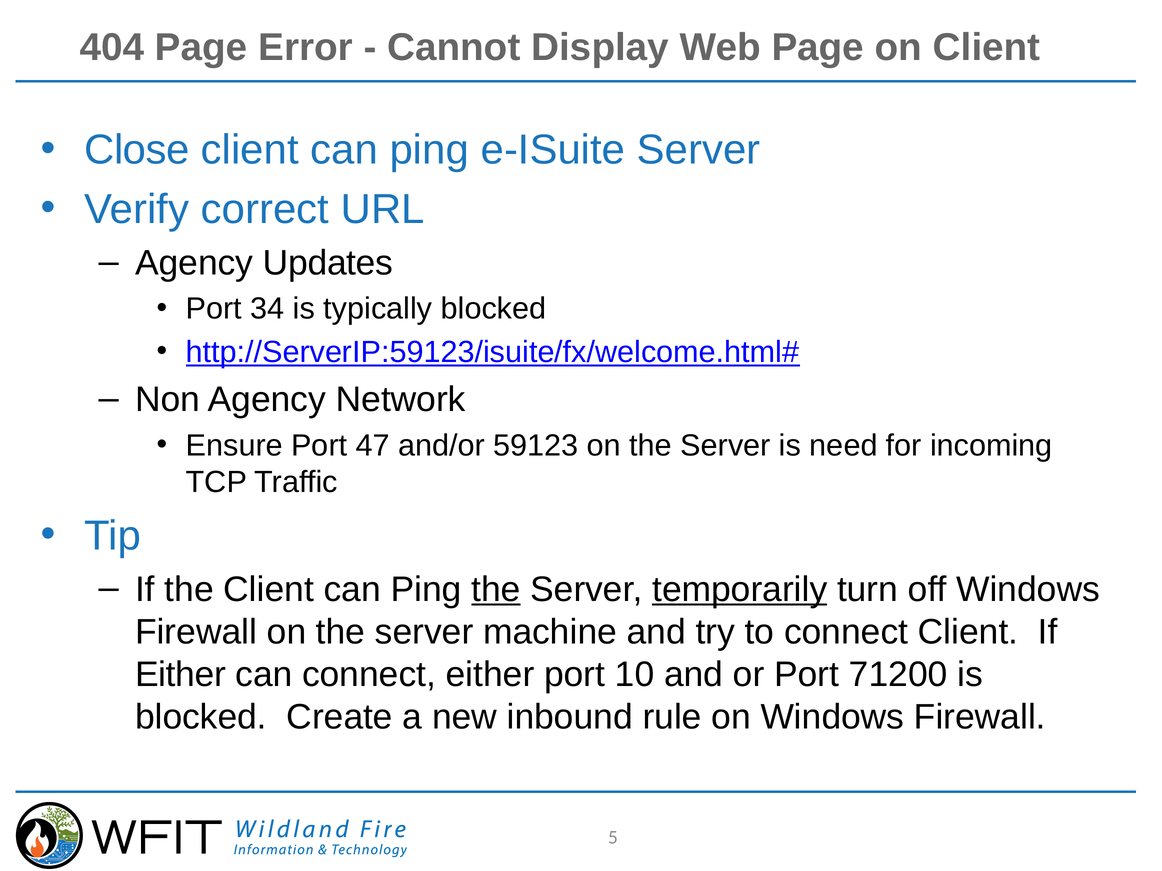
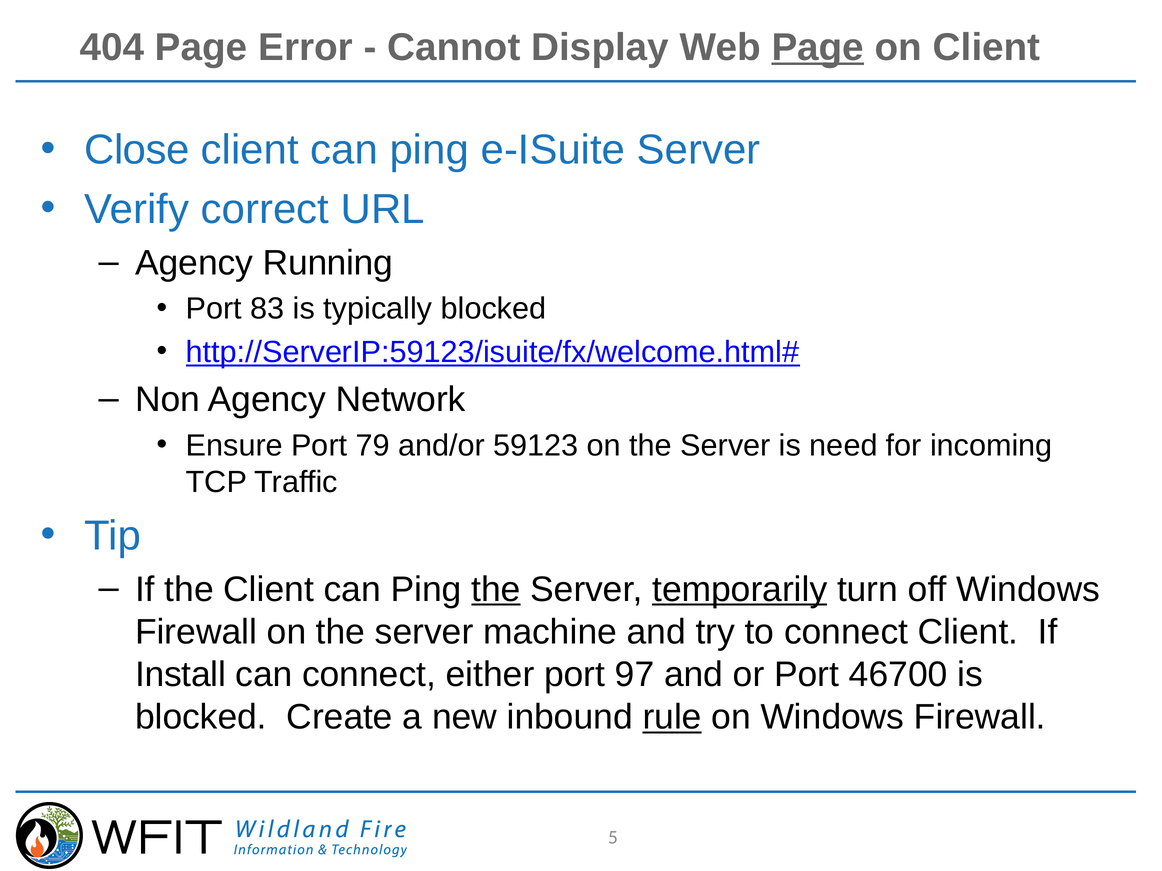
Page underline: none -> present (818, 47)
Updates: Updates -> Running (328, 263)
34: 34 -> 83 (267, 309)
47: 47 -> 79 (373, 446)
Either: Either -> Install (180, 675)
10: 10 -> 97 (635, 675)
71200: 71200 -> 46700 (898, 675)
rule underline: none -> present (672, 718)
